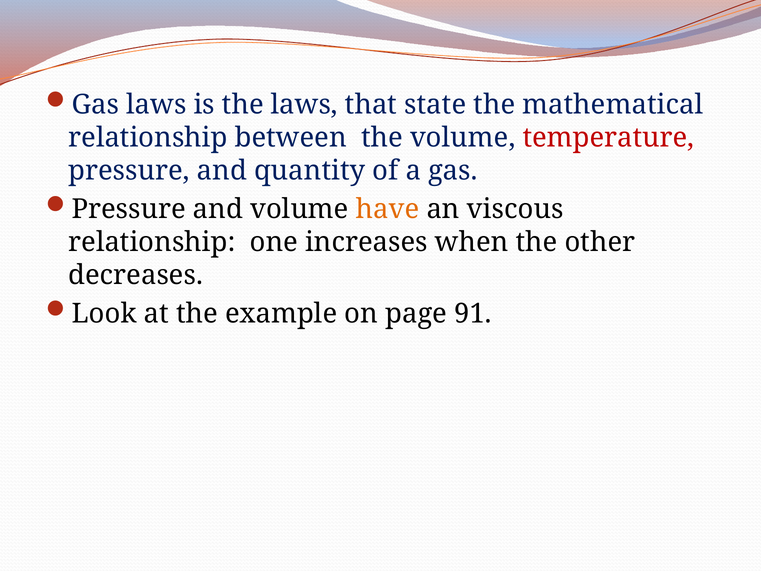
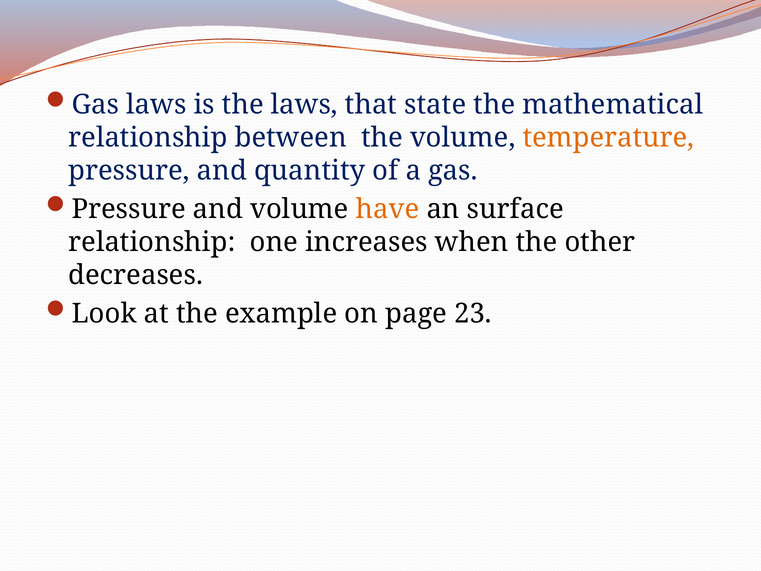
temperature colour: red -> orange (608, 138)
viscous: viscous -> surface (515, 209)
91: 91 -> 23 (473, 313)
